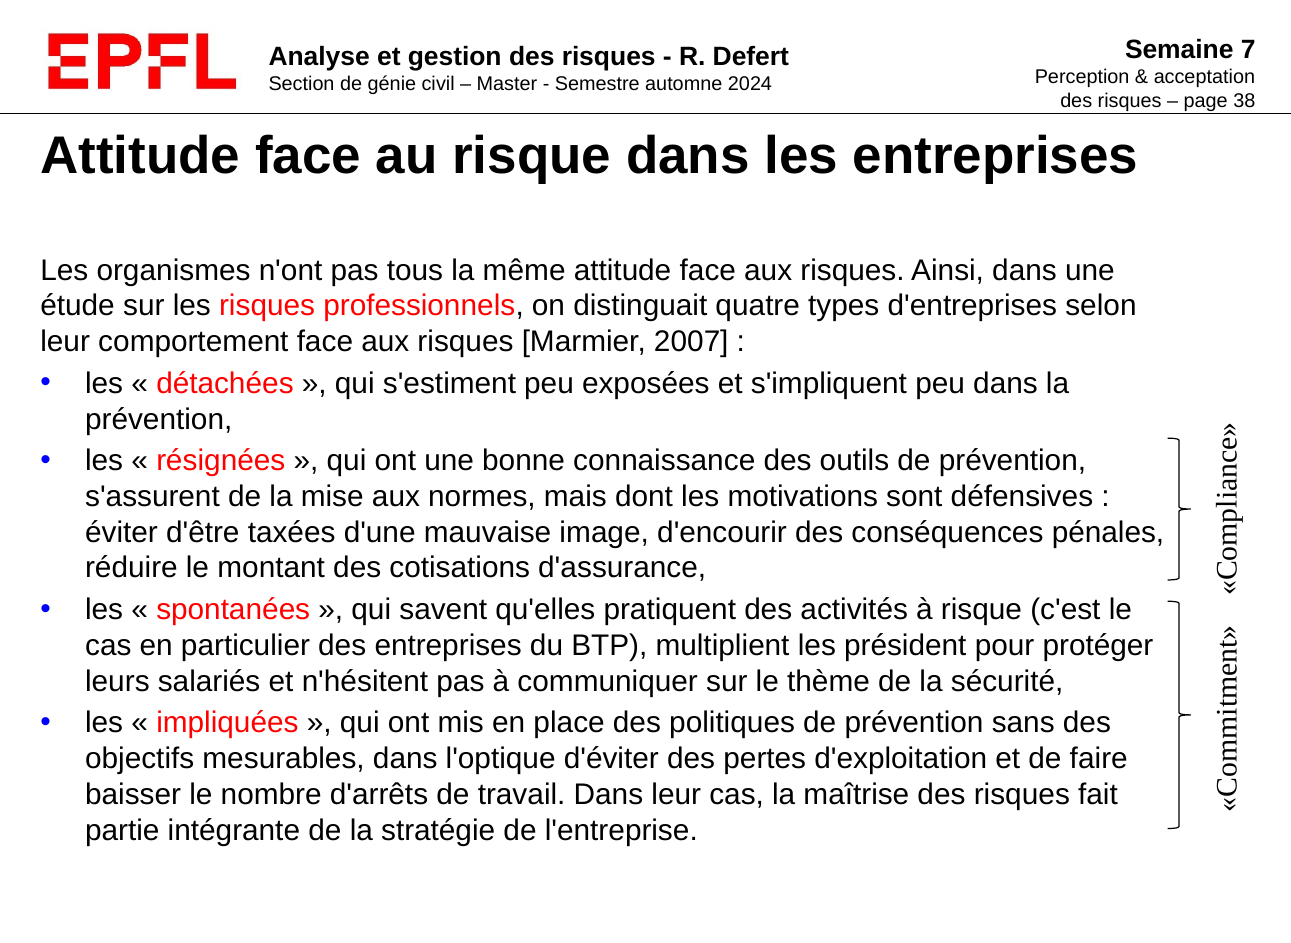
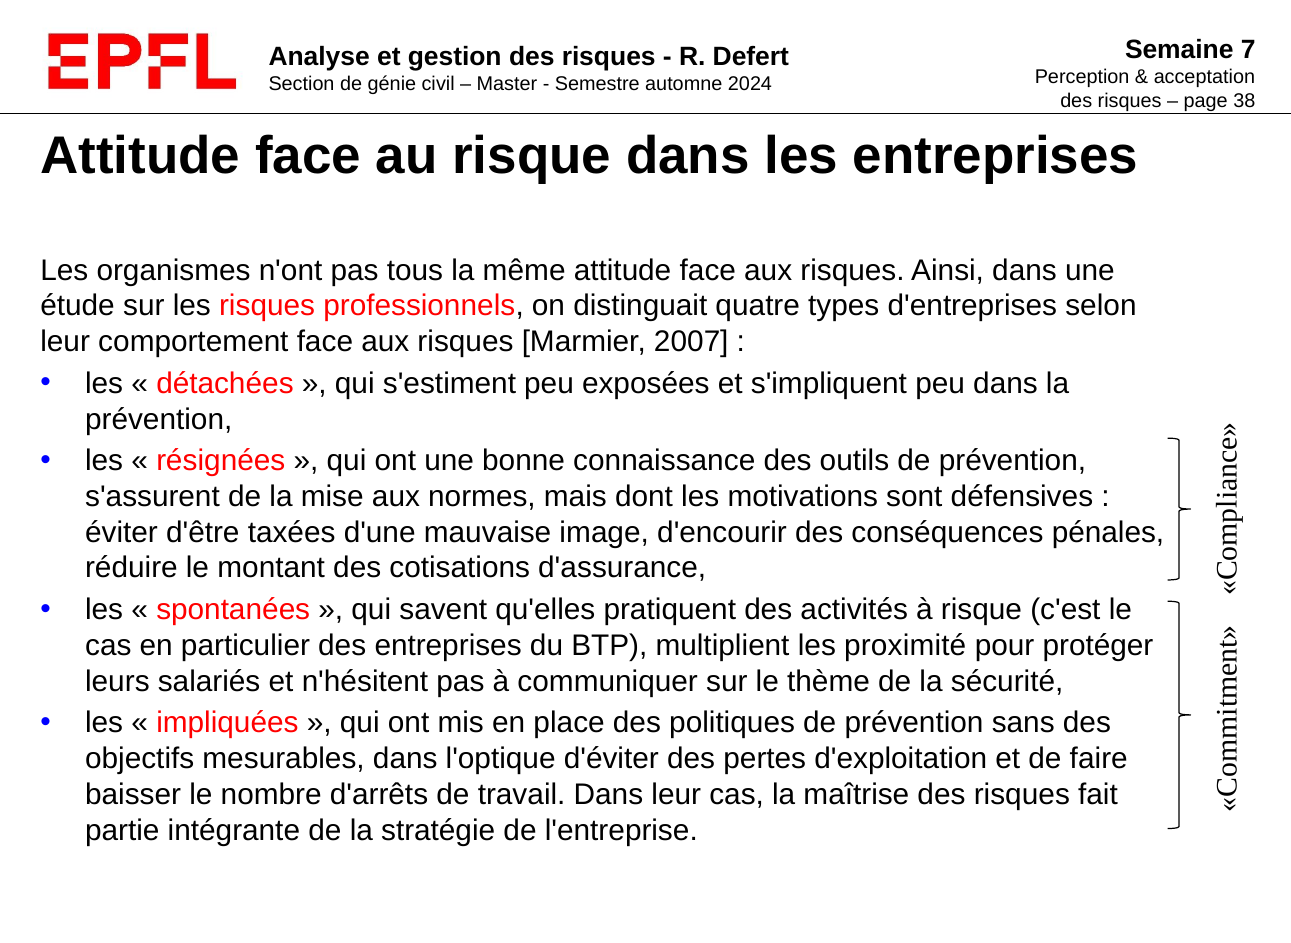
président: président -> proximité (905, 646)
